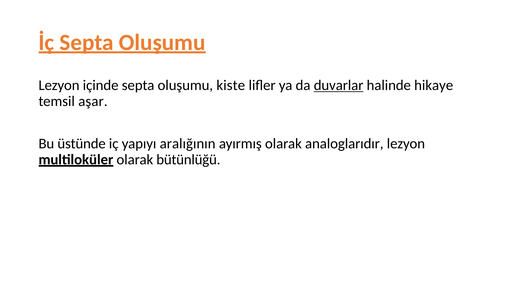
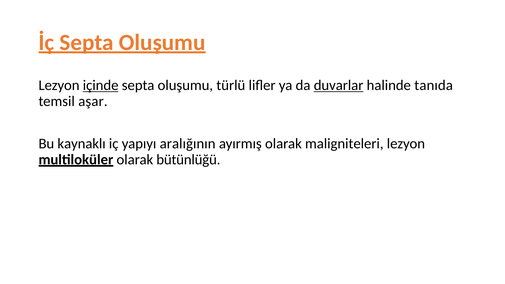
içinde underline: none -> present (101, 85)
kiste: kiste -> türlü (231, 85)
hikaye: hikaye -> tanıda (434, 85)
üstünde: üstünde -> kaynaklı (82, 144)
analoglarıdır: analoglarıdır -> maligniteleri (344, 144)
